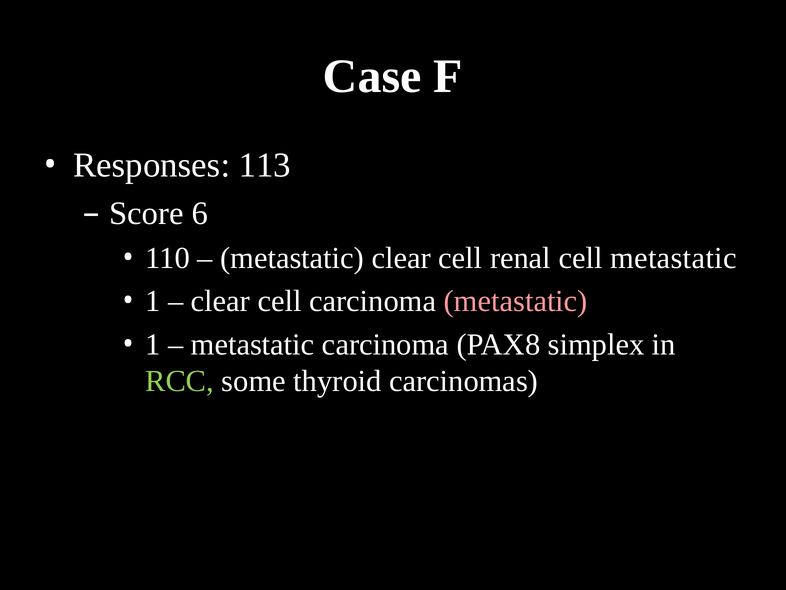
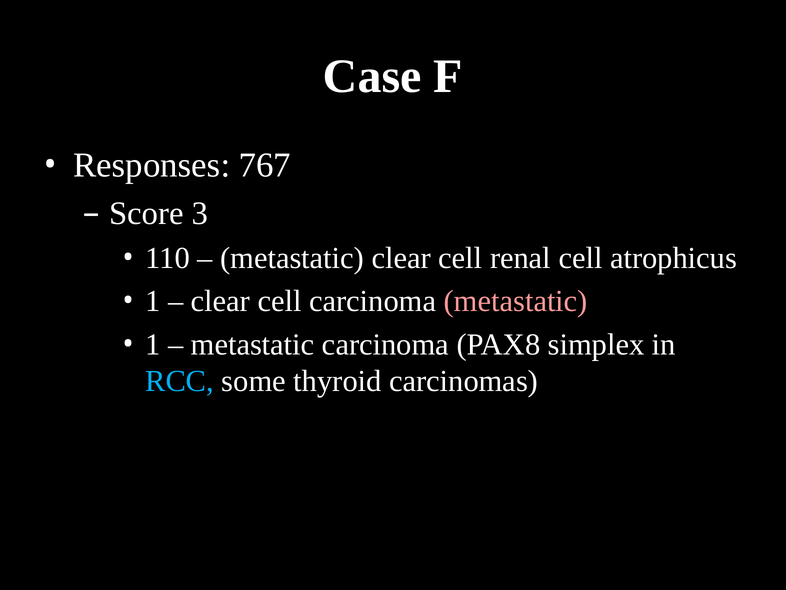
113: 113 -> 767 (265, 165)
6: 6 -> 3 (200, 213)
cell metastatic: metastatic -> atrophicus (674, 258)
RCC colour: light green -> light blue (180, 381)
